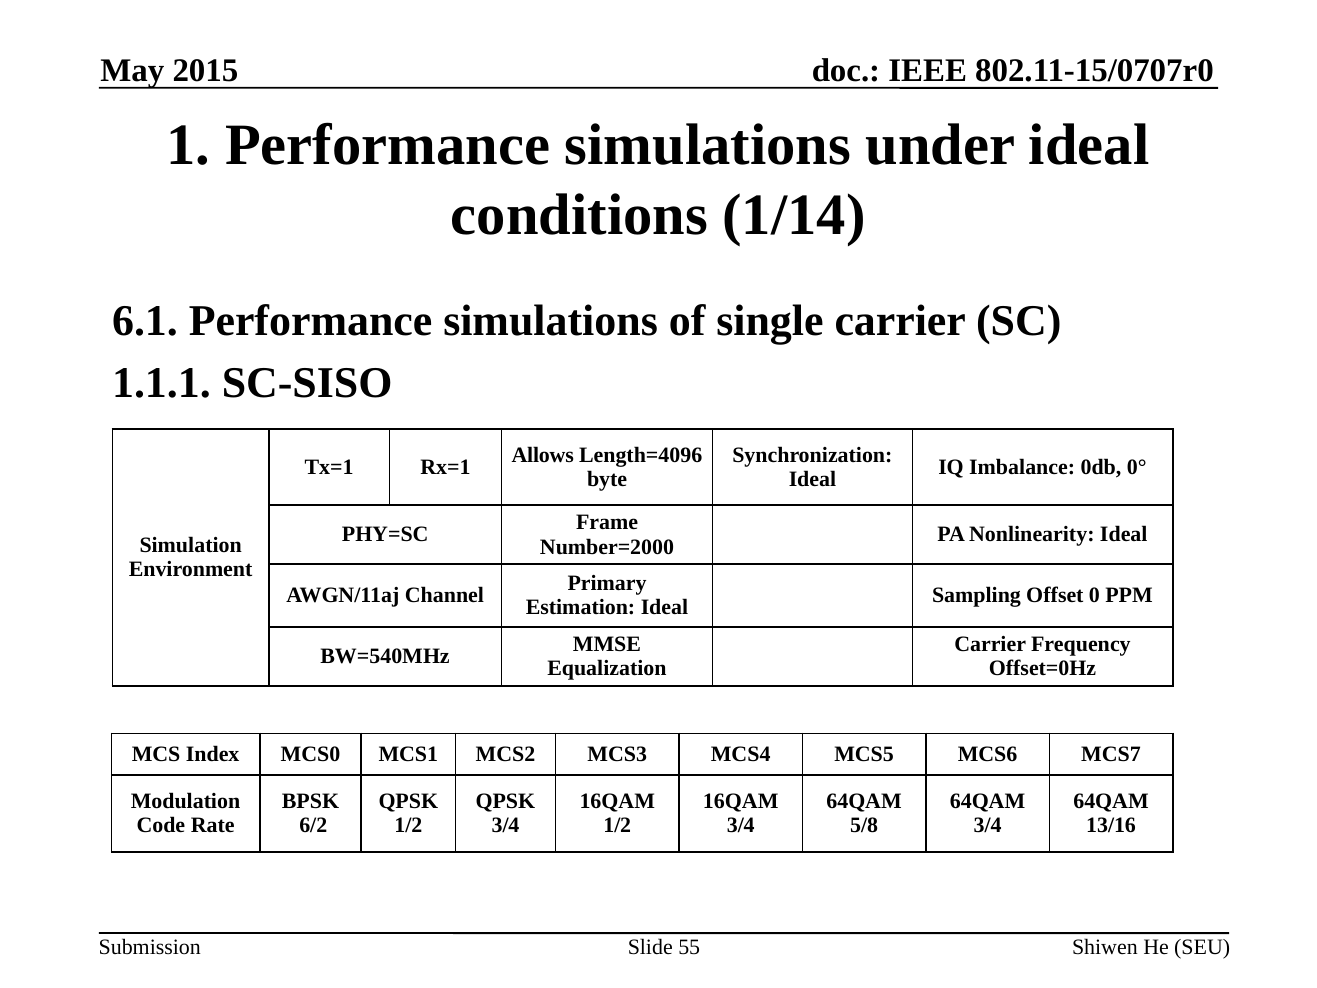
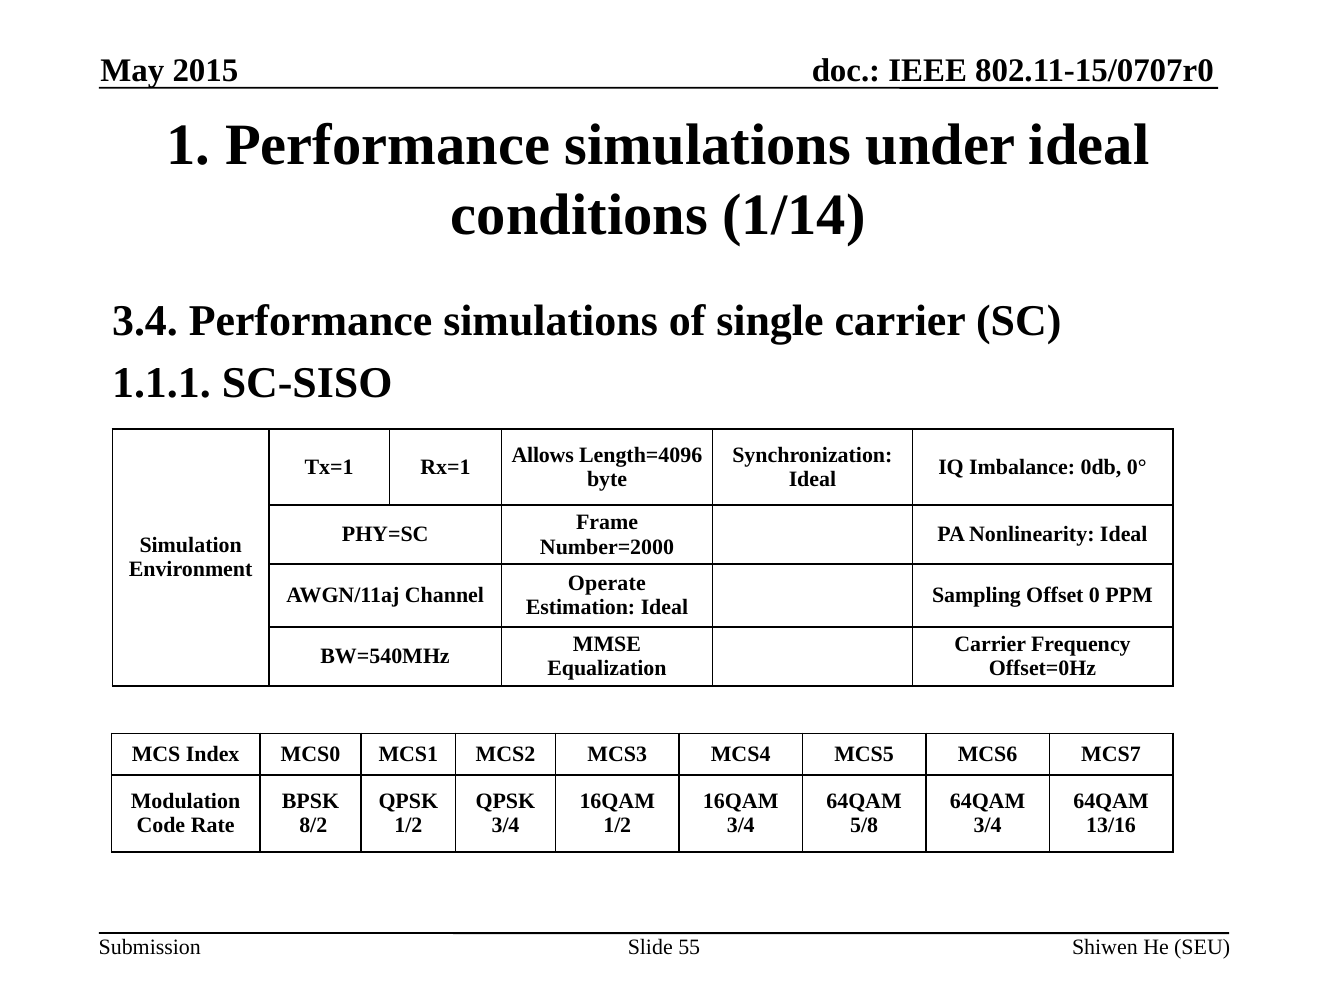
6.1: 6.1 -> 3.4 (145, 321)
Primary: Primary -> Operate (607, 583)
6/2: 6/2 -> 8/2 (313, 825)
